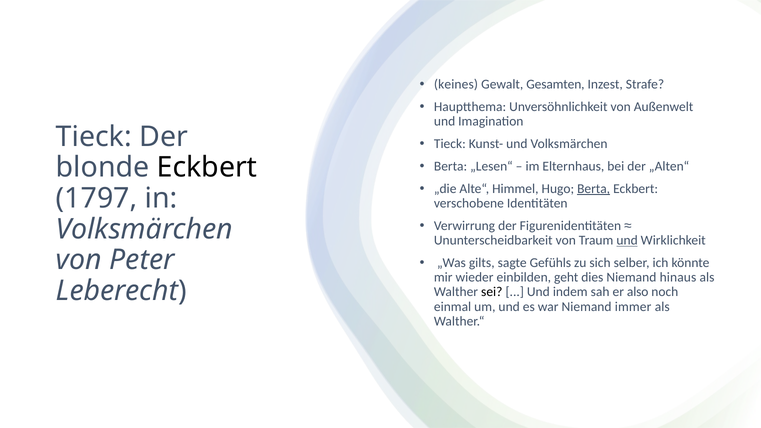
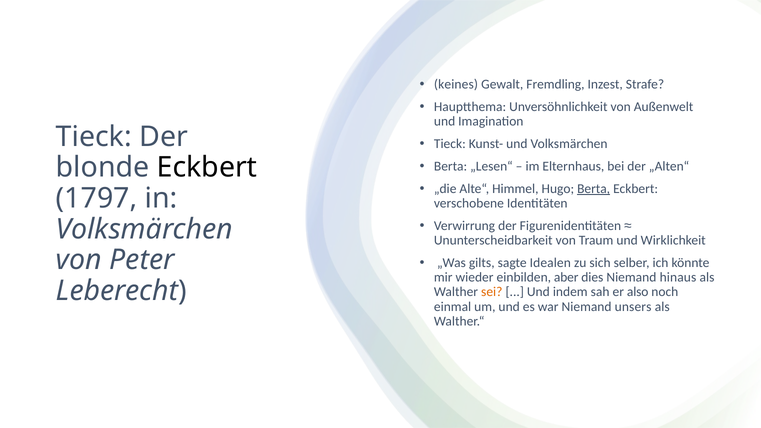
Gesamten: Gesamten -> Fremdling (555, 84)
und underline: present -> none (627, 240)
Gefühls: Gefühls -> Idealen (550, 263)
geht: geht -> aber (566, 278)
sei colour: black -> orange (492, 292)
immer: immer -> unsers (633, 307)
